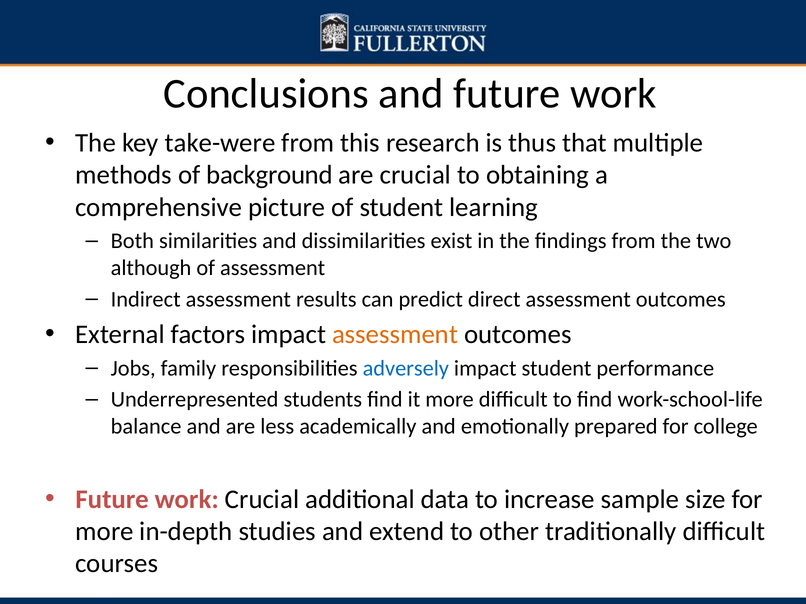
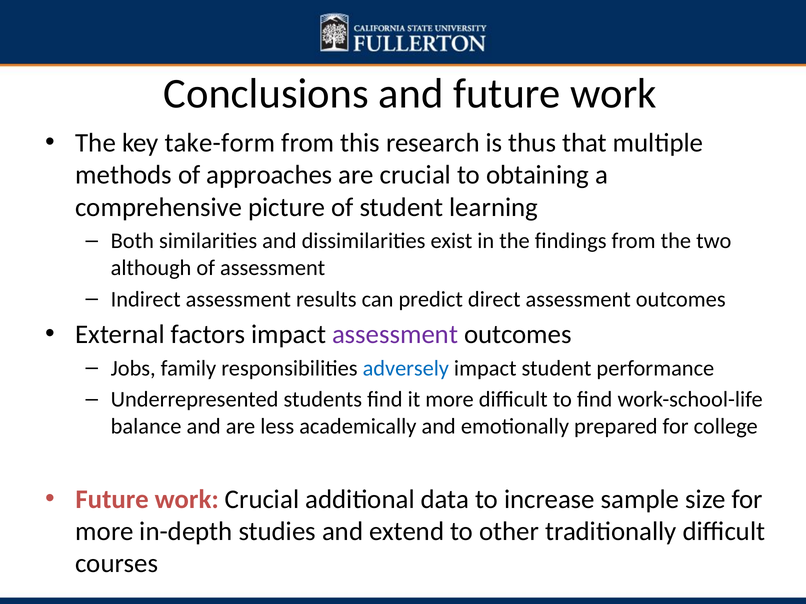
take-were: take-were -> take-form (220, 143)
background: background -> approaches (269, 175)
assessment colour: orange -> purple (395, 335)
